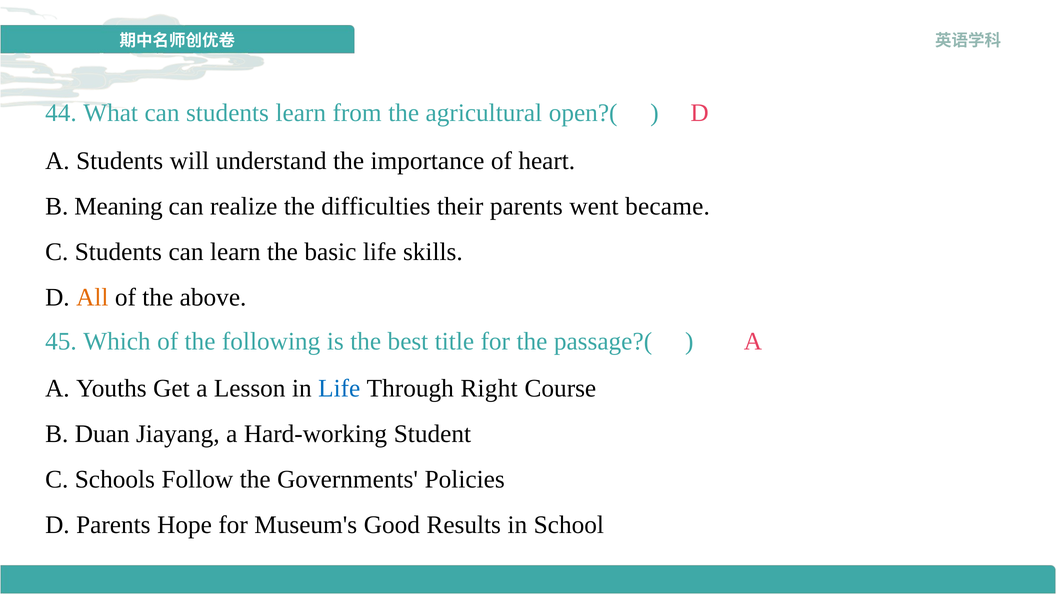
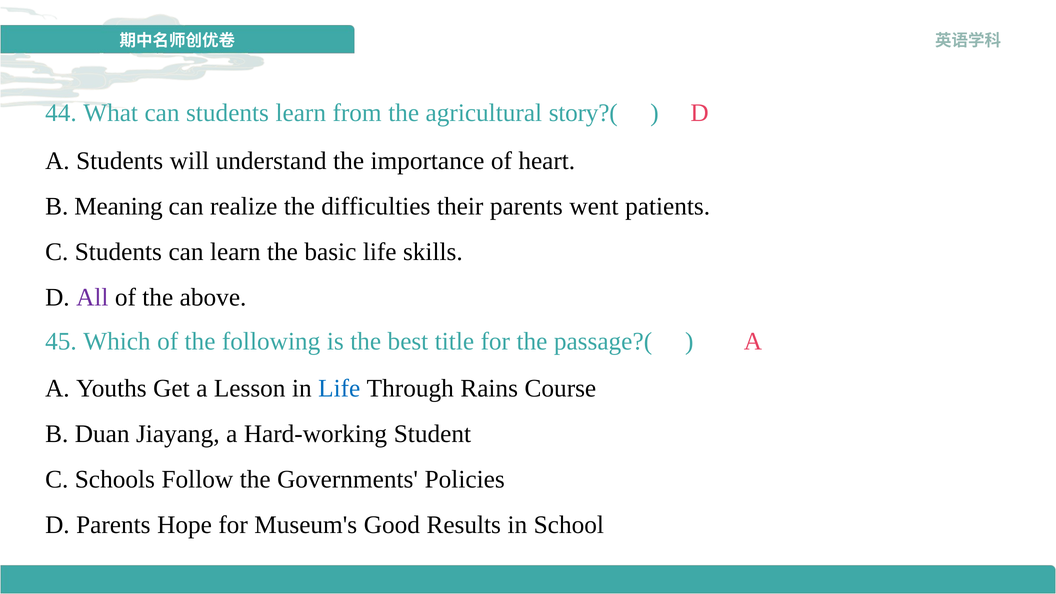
open?(: open?( -> story?( (583, 113)
became: became -> patients (668, 206)
All colour: orange -> purple (92, 297)
Right: Right -> Rains (489, 388)
